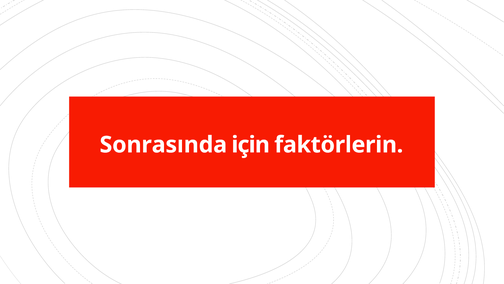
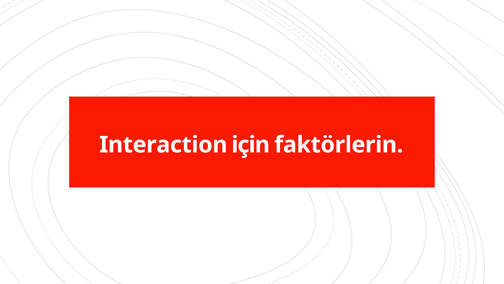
Sonrasında: Sonrasında -> Interaction (163, 145)
